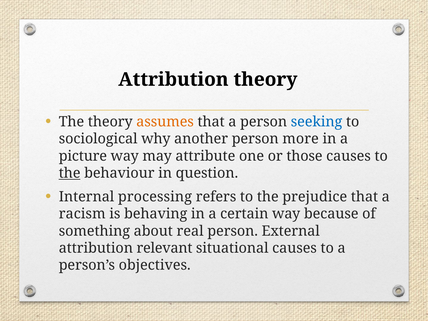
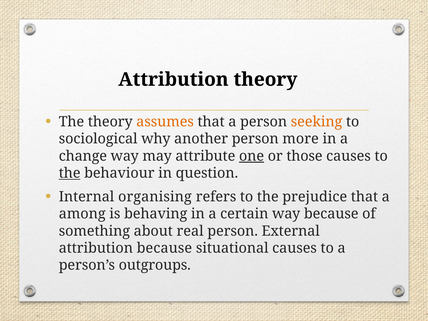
seeking colour: blue -> orange (317, 122)
picture: picture -> change (83, 156)
one underline: none -> present (252, 156)
processing: processing -> organising (155, 197)
racism: racism -> among (82, 214)
attribution relevant: relevant -> because (164, 248)
objectives: objectives -> outgroups (155, 265)
